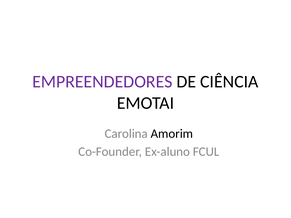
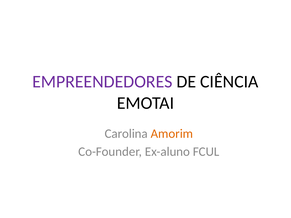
Amorim colour: black -> orange (172, 134)
